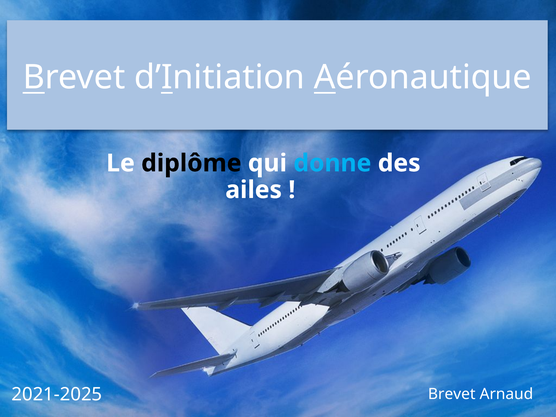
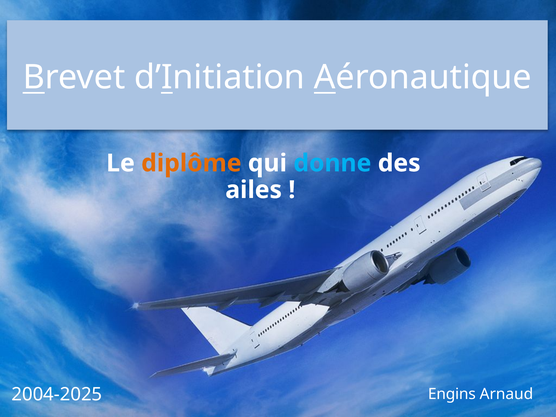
diplôme colour: black -> orange (191, 163)
2021-2025: 2021-2025 -> 2004-2025 (57, 394)
Brevet: Brevet -> Engins (452, 394)
